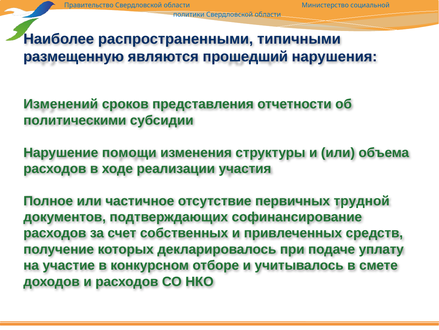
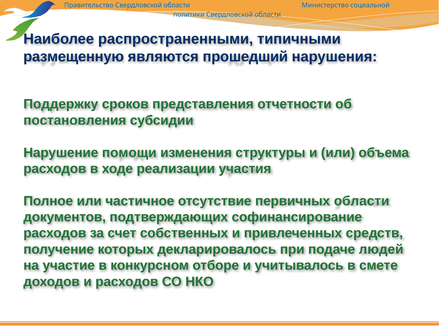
Изменений: Изменений -> Поддержку (61, 104)
политическими: политическими -> постановления (75, 120)
первичных трудной: трудной -> области (362, 201)
уплату: уплату -> людей (381, 249)
